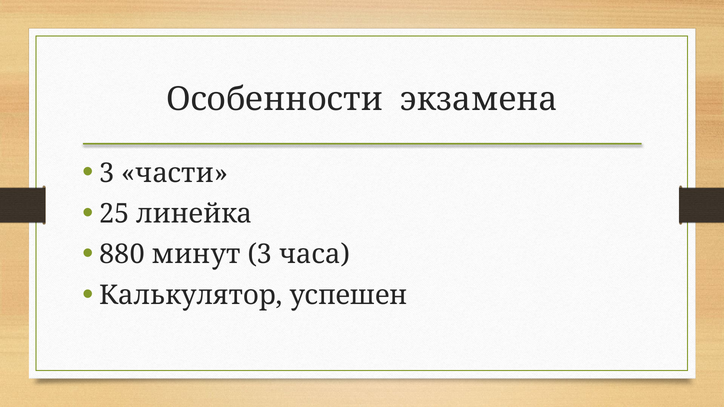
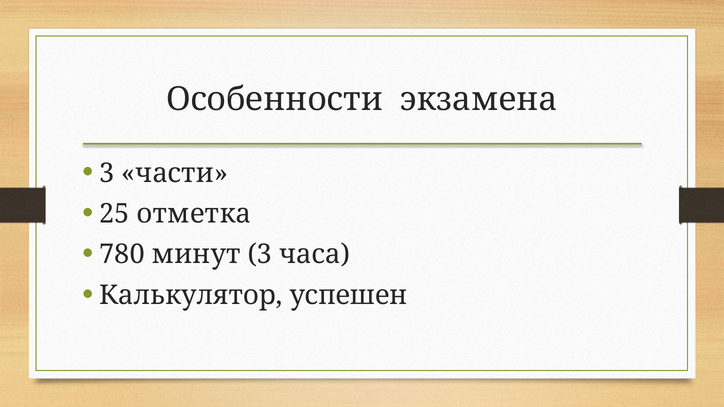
линейка: линейка -> отметка (194, 214)
880: 880 -> 780 (122, 255)
